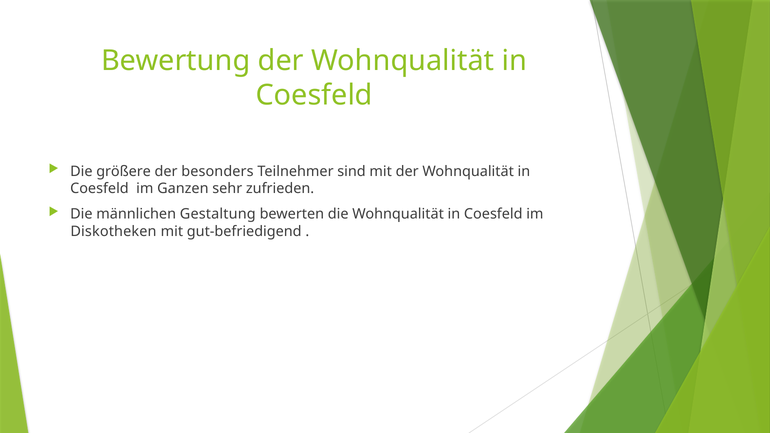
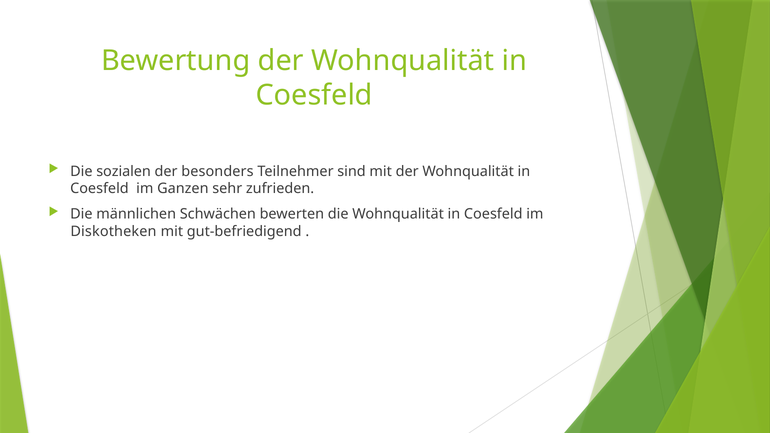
größere: größere -> sozialen (124, 171)
Gestaltung: Gestaltung -> Schwächen (218, 214)
